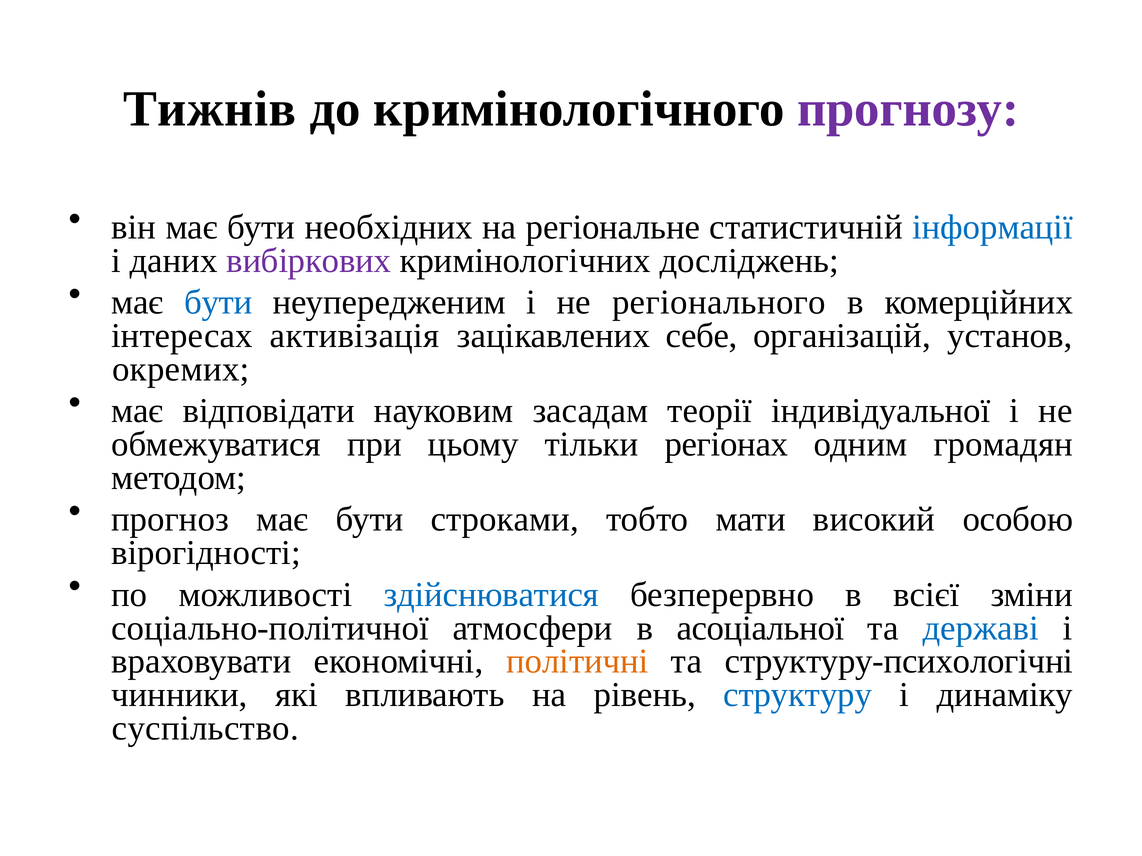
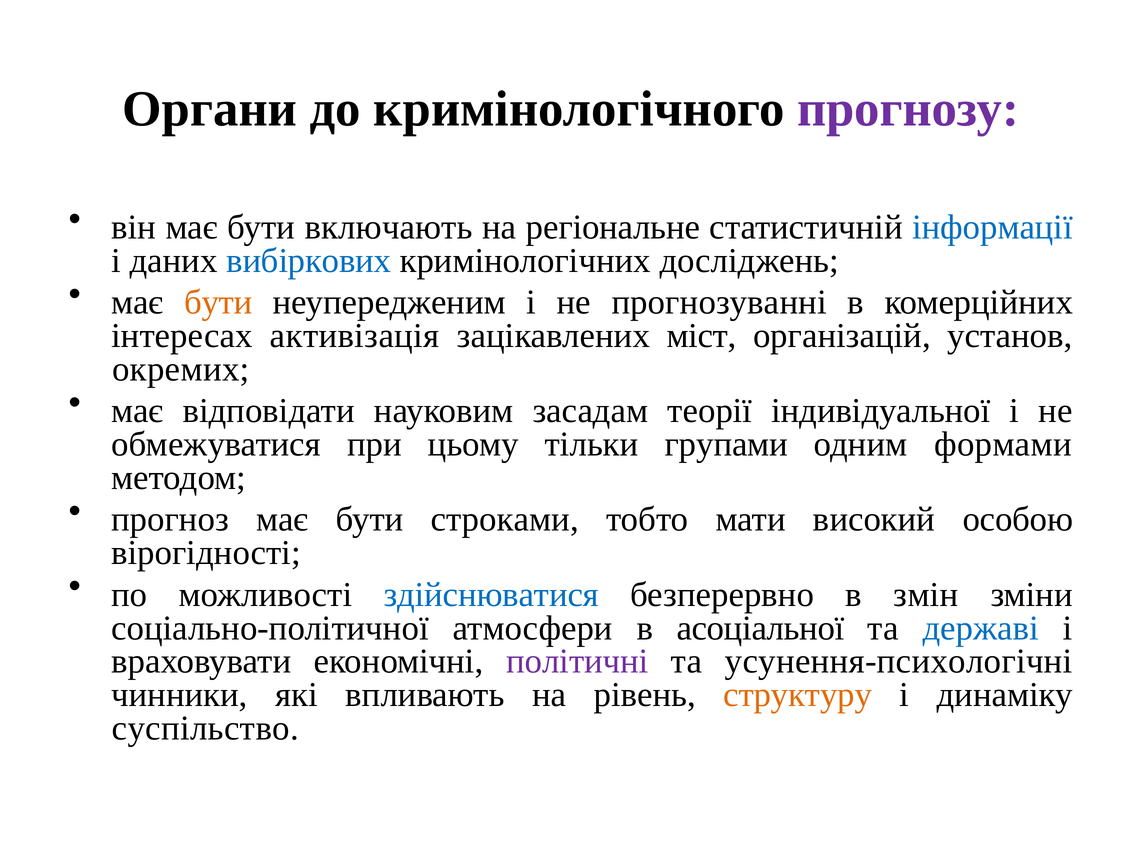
Тижнів: Тижнів -> Органи (210, 109)
необхідних: необхідних -> включають (389, 228)
вибіркових colour: purple -> blue (309, 261)
бути colour: blue -> orange (218, 303)
регіонального: регіонального -> прогнозуванні (719, 303)
себе: себе -> міст (702, 336)
регіонах: регіонах -> групами (726, 445)
громадян: громадян -> формами (1003, 445)
всієї: всієї -> змін (926, 595)
політичні colour: orange -> purple (577, 662)
структуру-психологічні: структуру-психологічні -> усунення-психологічні (899, 662)
структуру colour: blue -> orange (798, 695)
